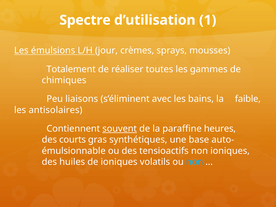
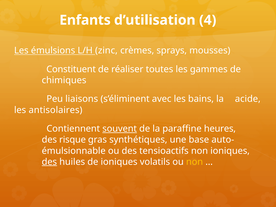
Spectre: Spectre -> Enfants (85, 20)
1: 1 -> 4 (208, 20)
jour: jour -> zinc (106, 50)
Totalement: Totalement -> Constituent (71, 69)
faible: faible -> acide (248, 99)
courts: courts -> risque (73, 140)
des underline: none -> present (49, 162)
non colour: light blue -> yellow (195, 162)
